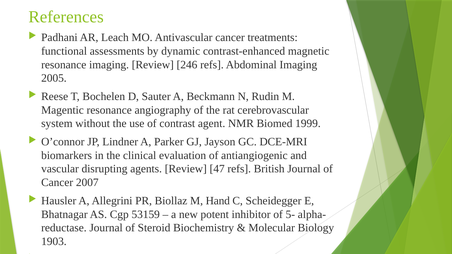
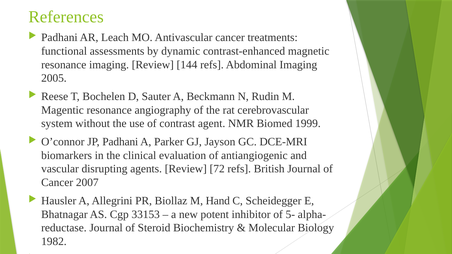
246: 246 -> 144 (187, 65)
JP Lindner: Lindner -> Padhani (120, 142)
47: 47 -> 72 (217, 169)
53159: 53159 -> 33153 (146, 214)
1903: 1903 -> 1982 (54, 242)
